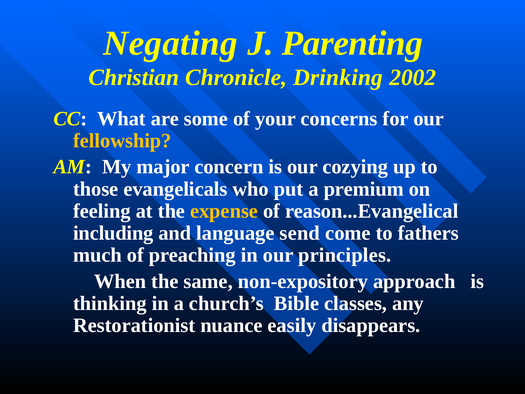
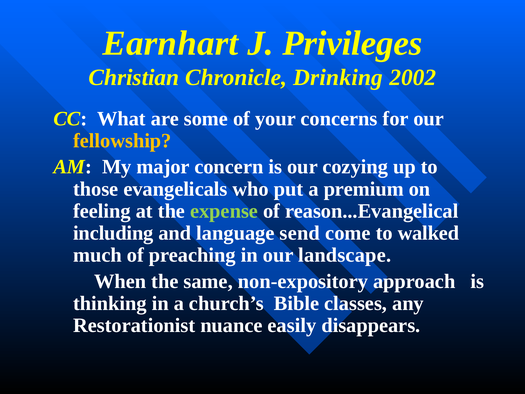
Negating: Negating -> Earnhart (170, 43)
Parenting: Parenting -> Privileges (352, 43)
expense colour: yellow -> light green (224, 211)
fathers: fathers -> walked (428, 233)
principles: principles -> landscape (345, 255)
